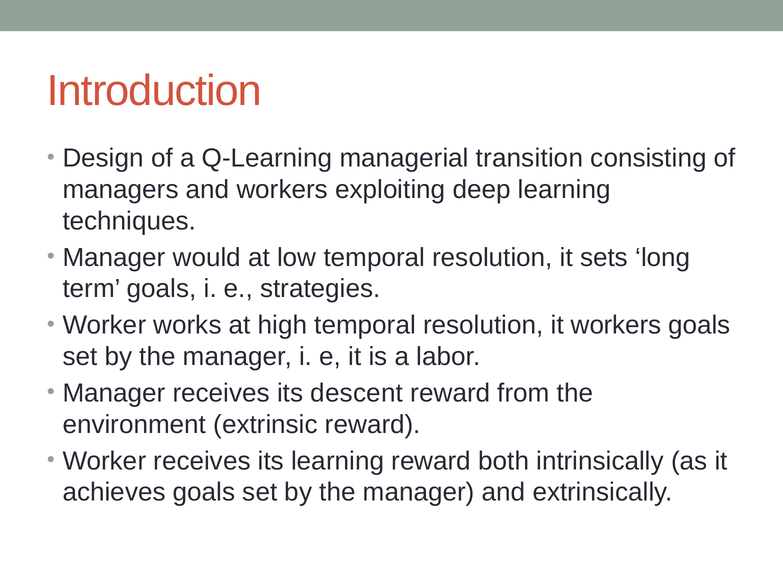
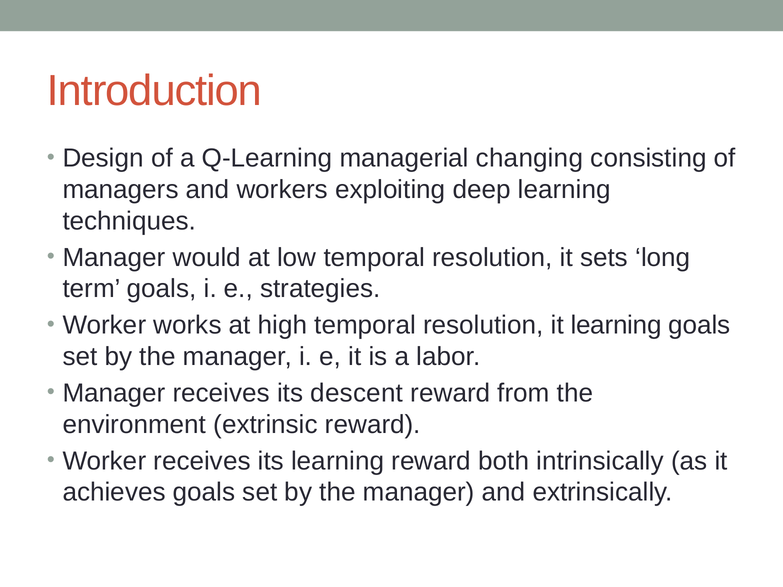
transition: transition -> changing (530, 158)
it workers: workers -> learning (616, 325)
